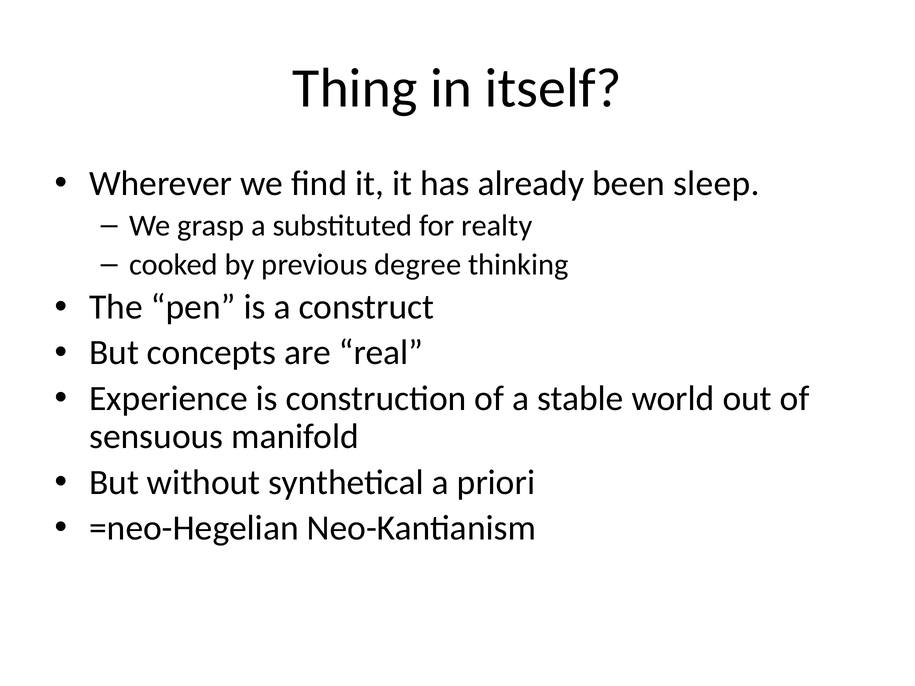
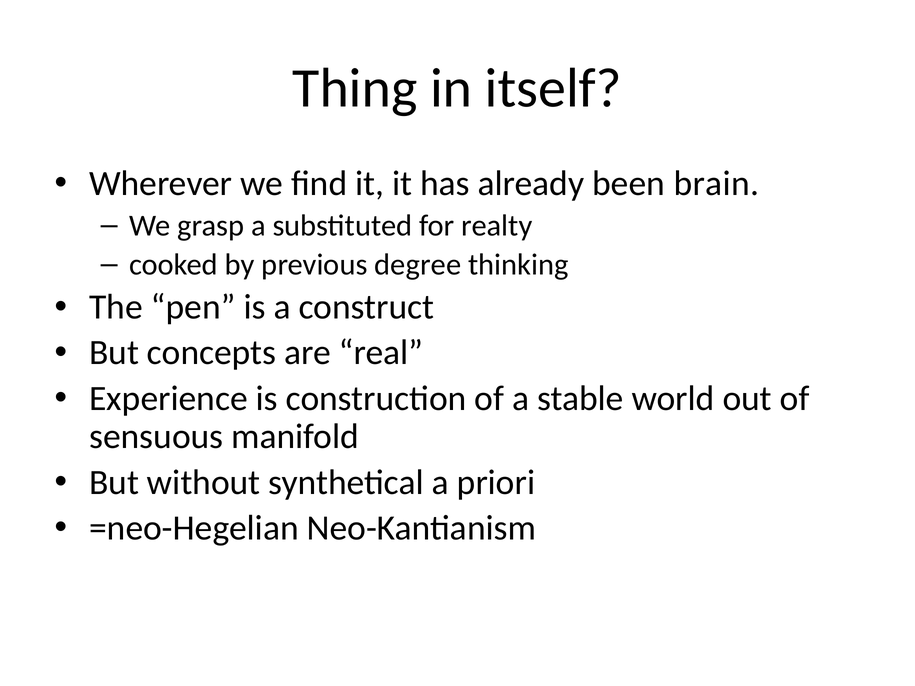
sleep: sleep -> brain (716, 184)
